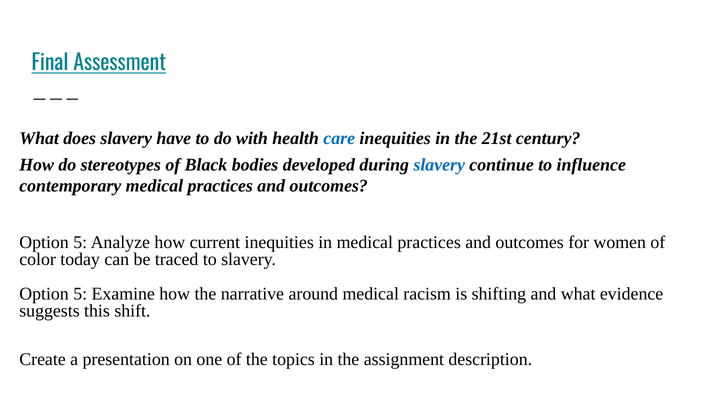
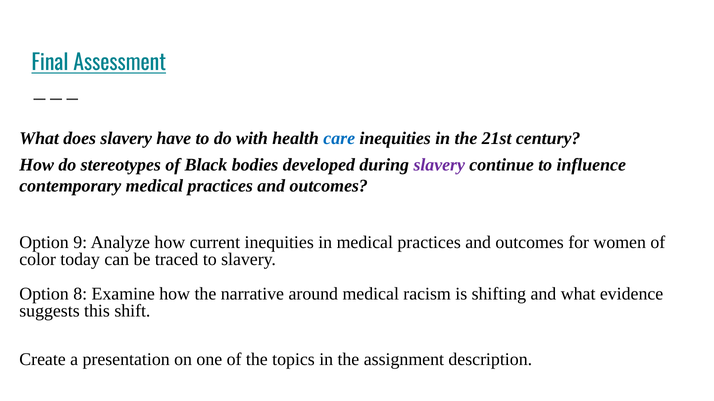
slavery colour: blue -> purple (439, 165)
5: 5 -> 9 (80, 243)
5: 5 -> 8 (80, 294)
